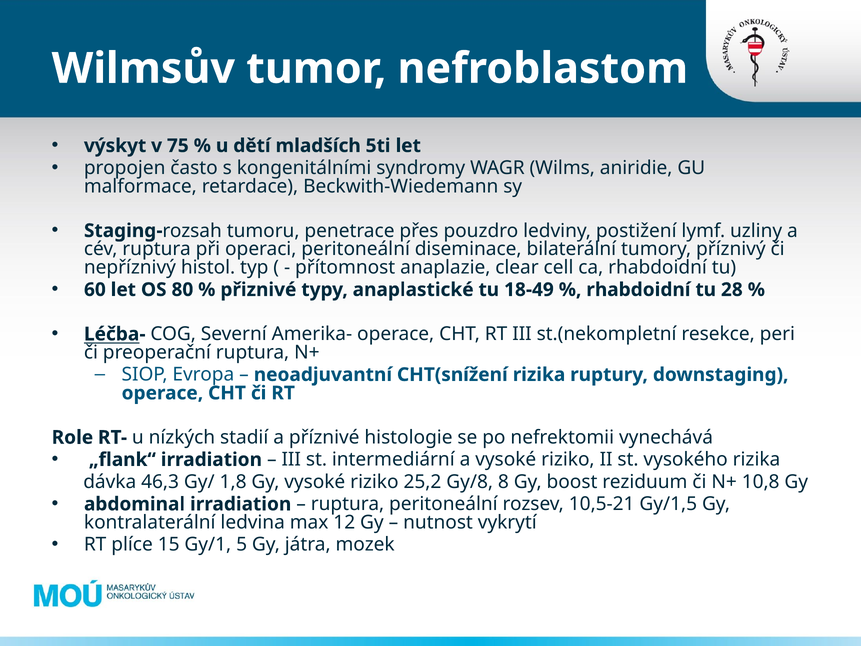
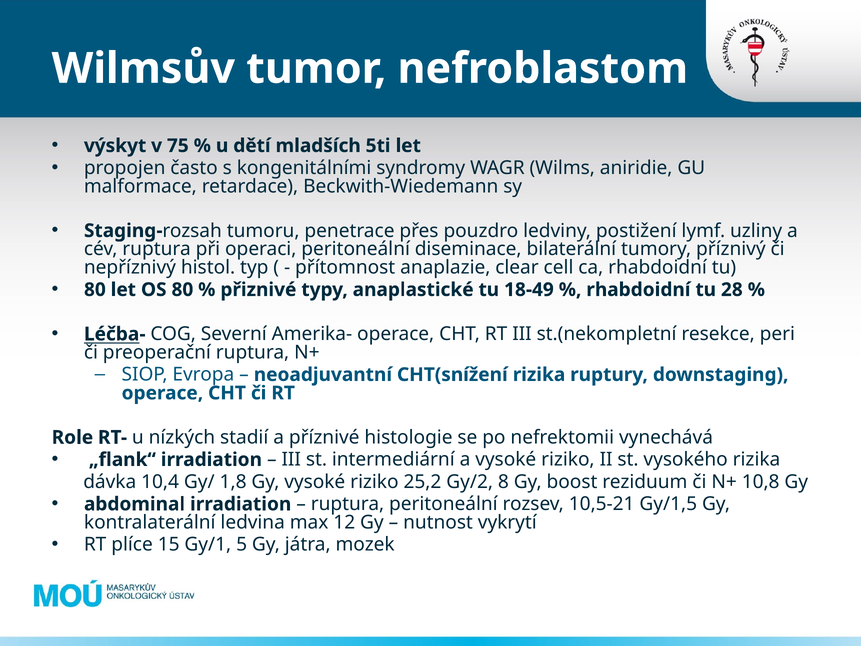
60: 60 -> 80 (95, 290)
46,3: 46,3 -> 10,4 (160, 482)
Gy/8: Gy/8 -> Gy/2 (470, 482)
